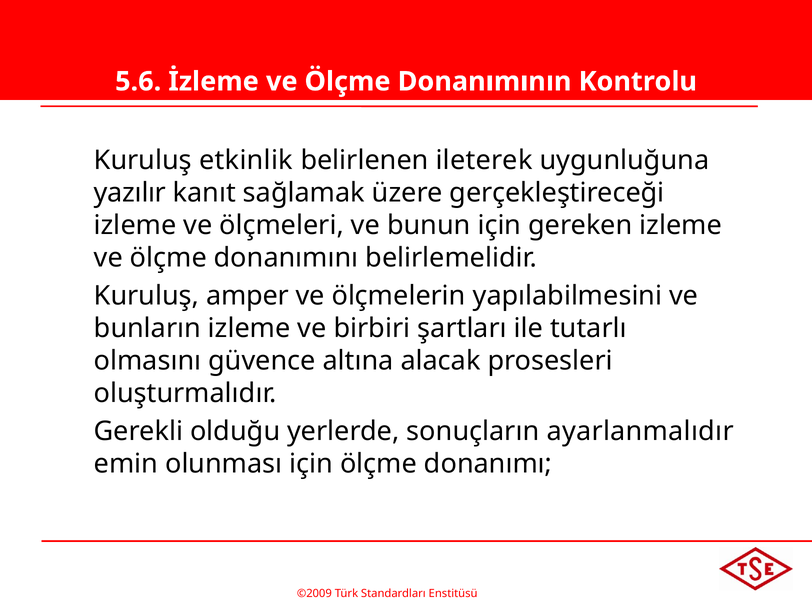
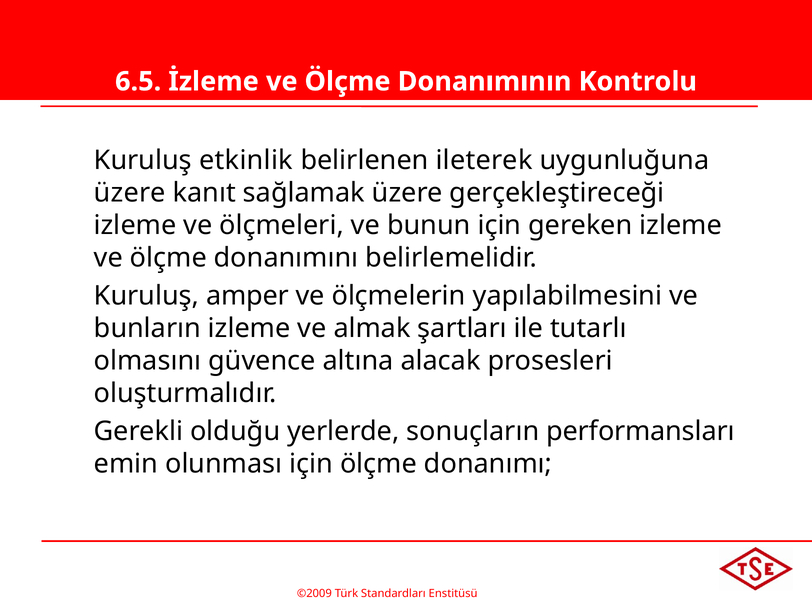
5.6: 5.6 -> 6.5 (138, 82)
yazılır: yazılır -> üzere (130, 193)
birbiri: birbiri -> almak (372, 328)
ayarlanmalıdır: ayarlanmalıdır -> performansları (640, 431)
